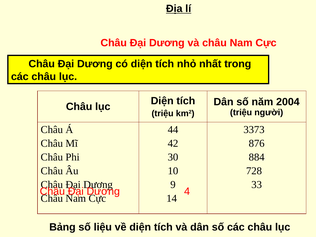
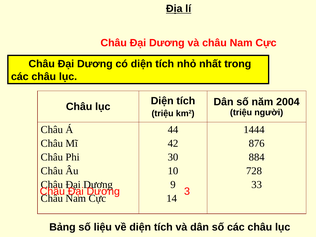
3373: 3373 -> 1444 (254, 130)
4: 4 -> 3 (187, 191)
